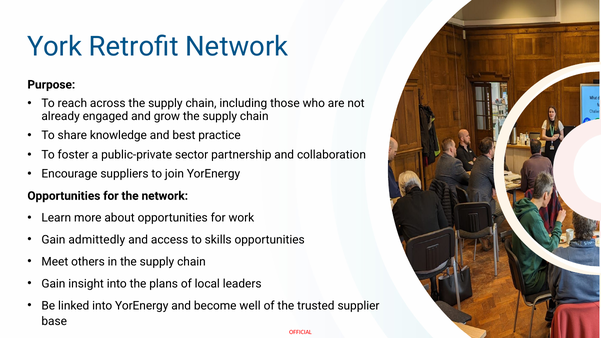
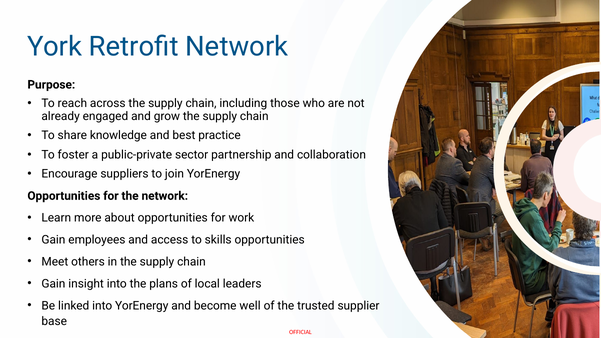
admittedly: admittedly -> employees (97, 240)
